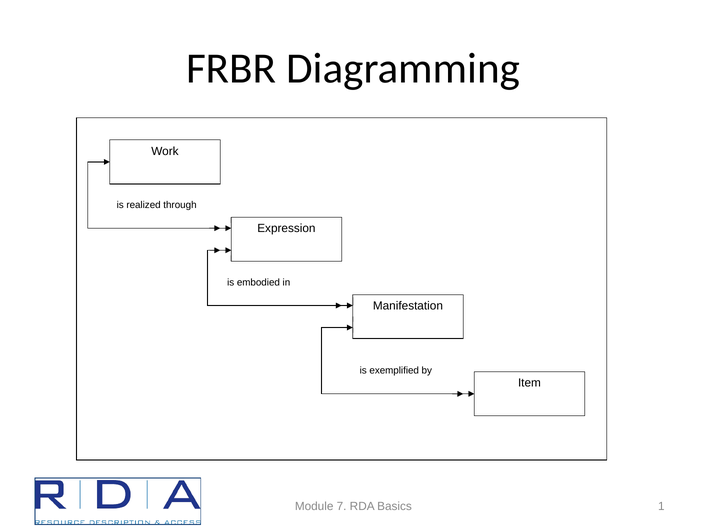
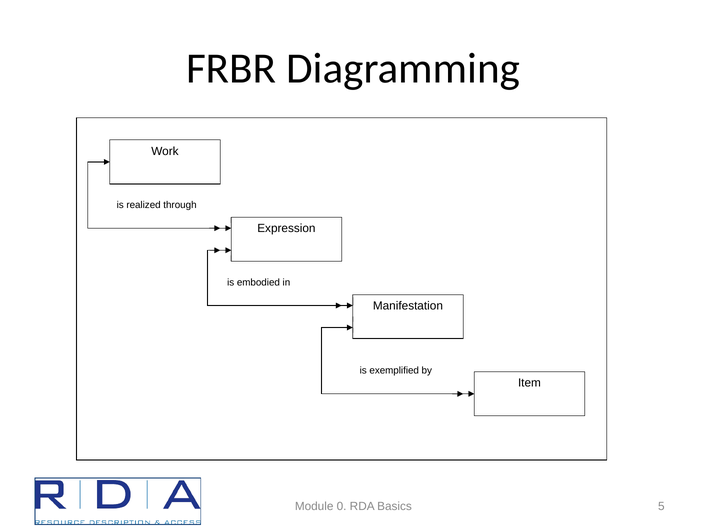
7: 7 -> 0 (342, 506)
1: 1 -> 5 (661, 506)
